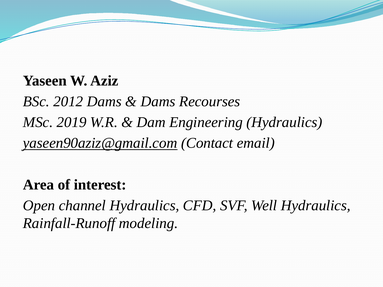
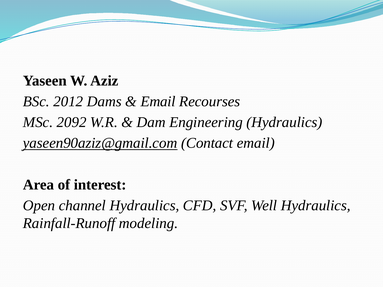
Dams: Dams -> Email (158, 102)
2019: 2019 -> 2092 (72, 122)
